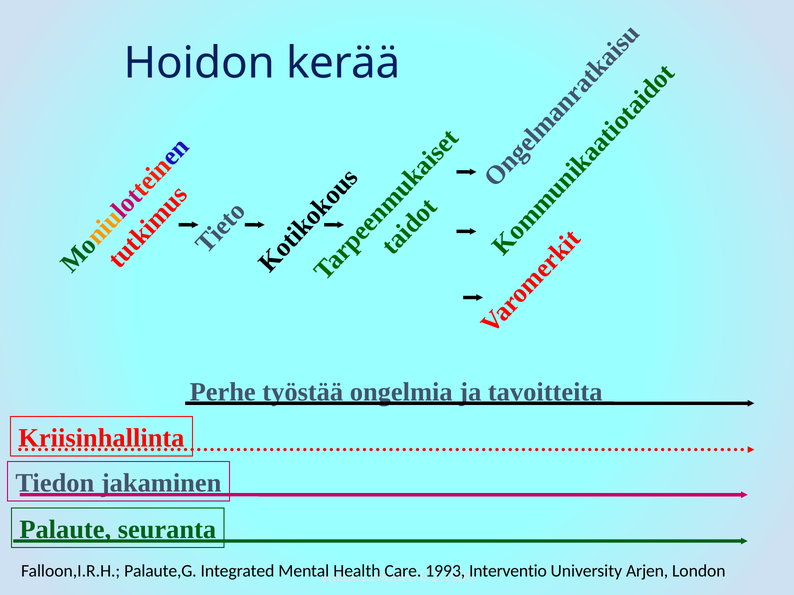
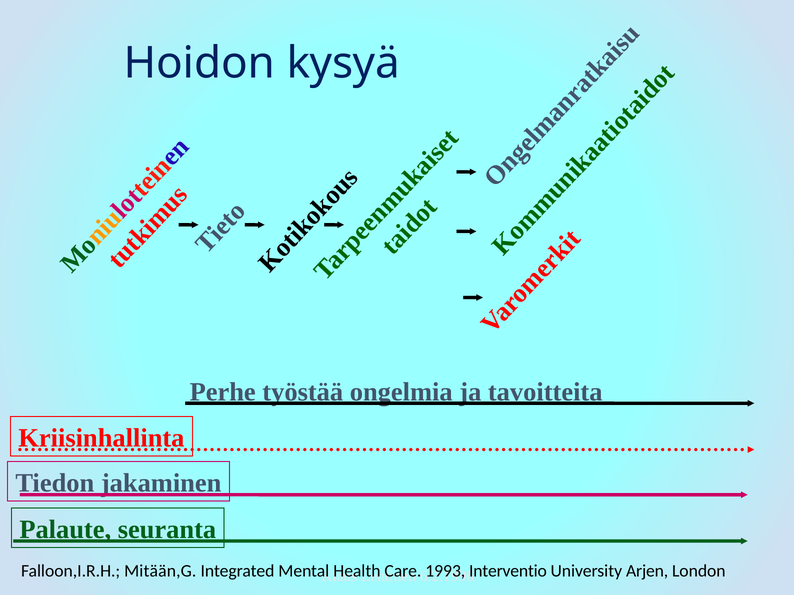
kerää: kerää -> kysyä (343, 63)
Palaute,G: Palaute,G -> Mitään,G (160, 572)
